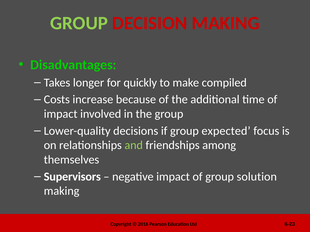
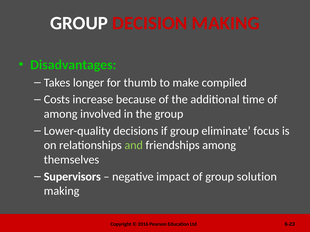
GROUP colour: light green -> white (79, 23)
quickly: quickly -> thumb (140, 83)
impact: impact -> among (61, 114)
expected: expected -> eliminate (226, 131)
